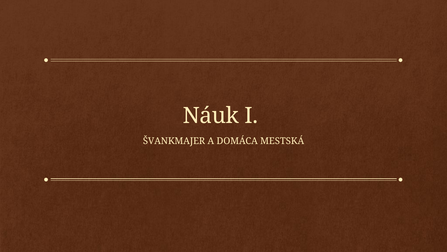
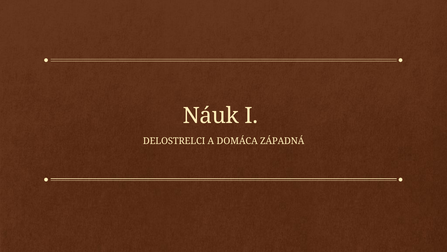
ŠVANKMAJER: ŠVANKMAJER -> DELOSTRELCI (174, 141)
MESTSKÁ: MESTSKÁ -> ZÁPADNÁ (282, 141)
